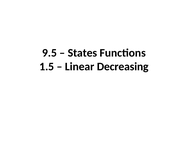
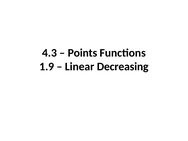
9.5: 9.5 -> 4.3 (49, 53)
States: States -> Points (82, 53)
1.5: 1.5 -> 1.9 (47, 67)
